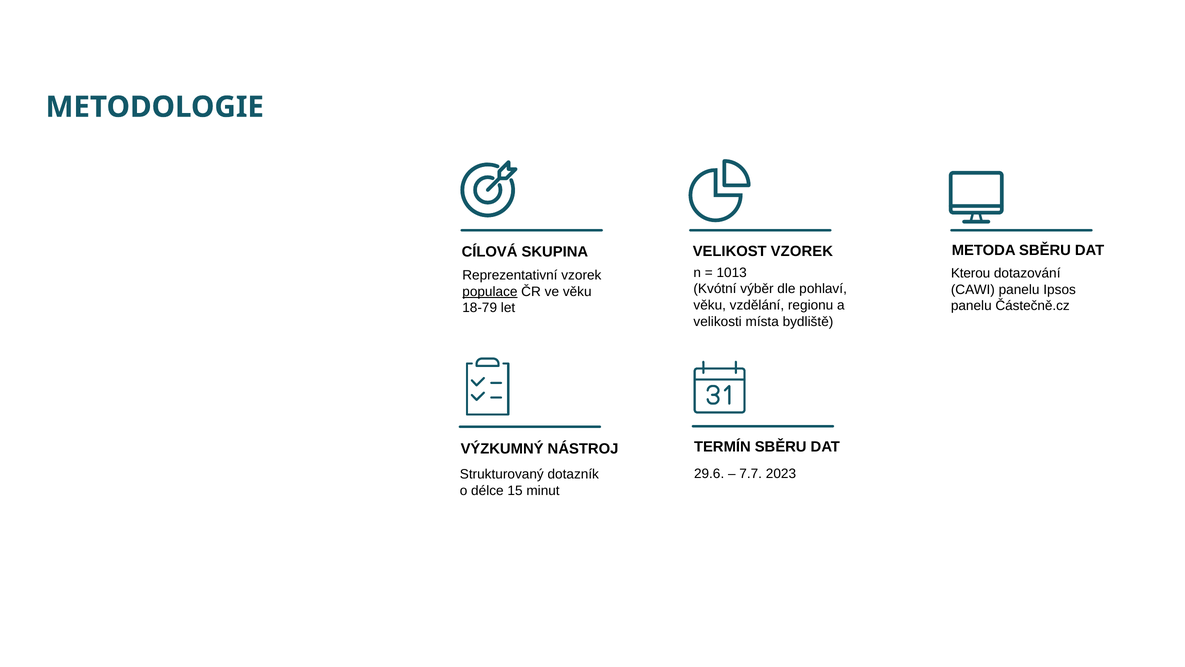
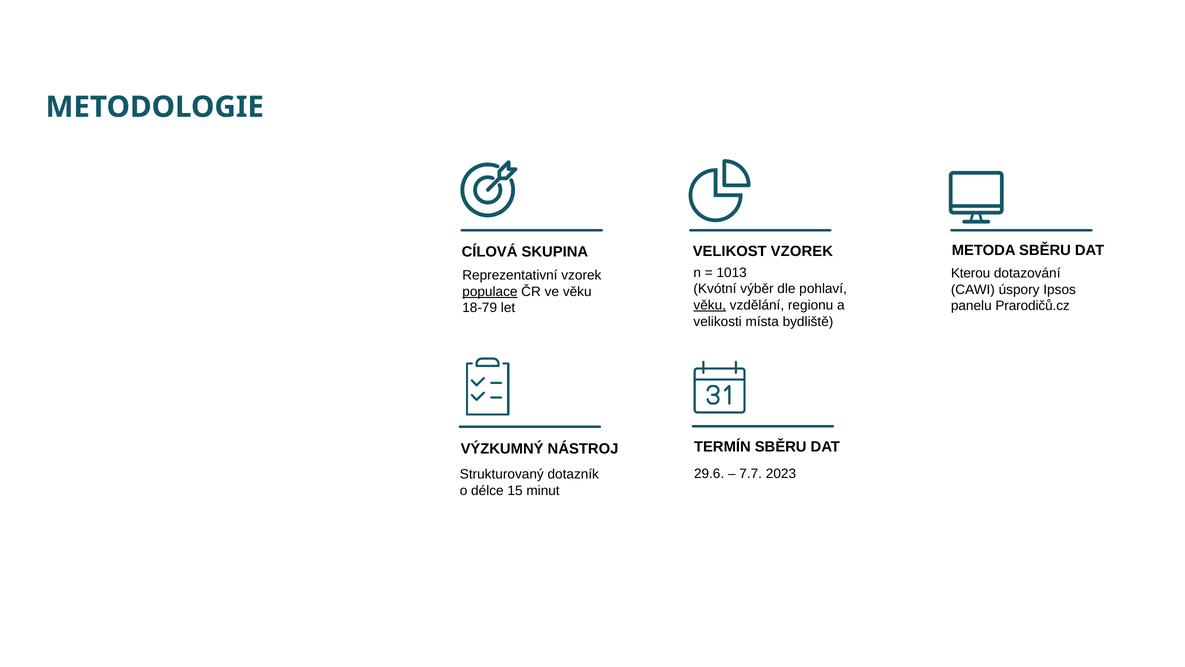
CAWI panelu: panelu -> úspory (1019, 289)
věku underline: none -> present (710, 305)
Částečně.cz: Částečně.cz -> Prarodičů.cz (1033, 306)
